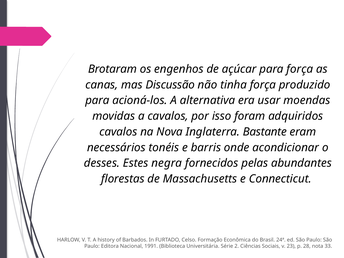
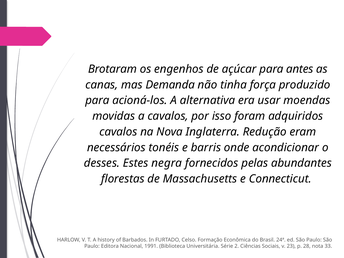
para força: força -> antes (300, 69)
Discussão: Discussão -> Demanda (170, 85)
Bastante: Bastante -> Redução (265, 132)
